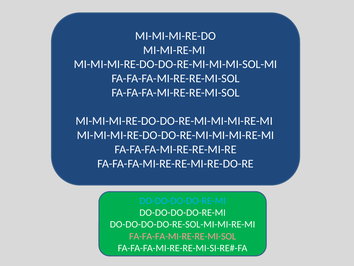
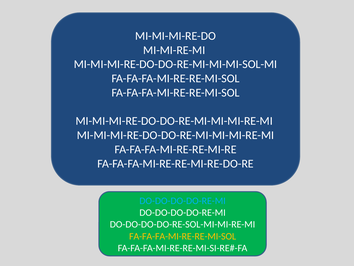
FA-FA-FA-MI-RE-RE-MI-SOL colour: pink -> yellow (183, 236)
